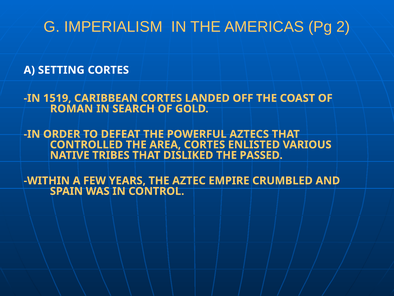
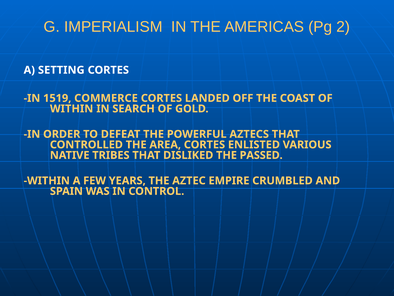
CARIBBEAN: CARIBBEAN -> COMMERCE (106, 98)
ROMAN: ROMAN -> WITHIN (72, 109)
